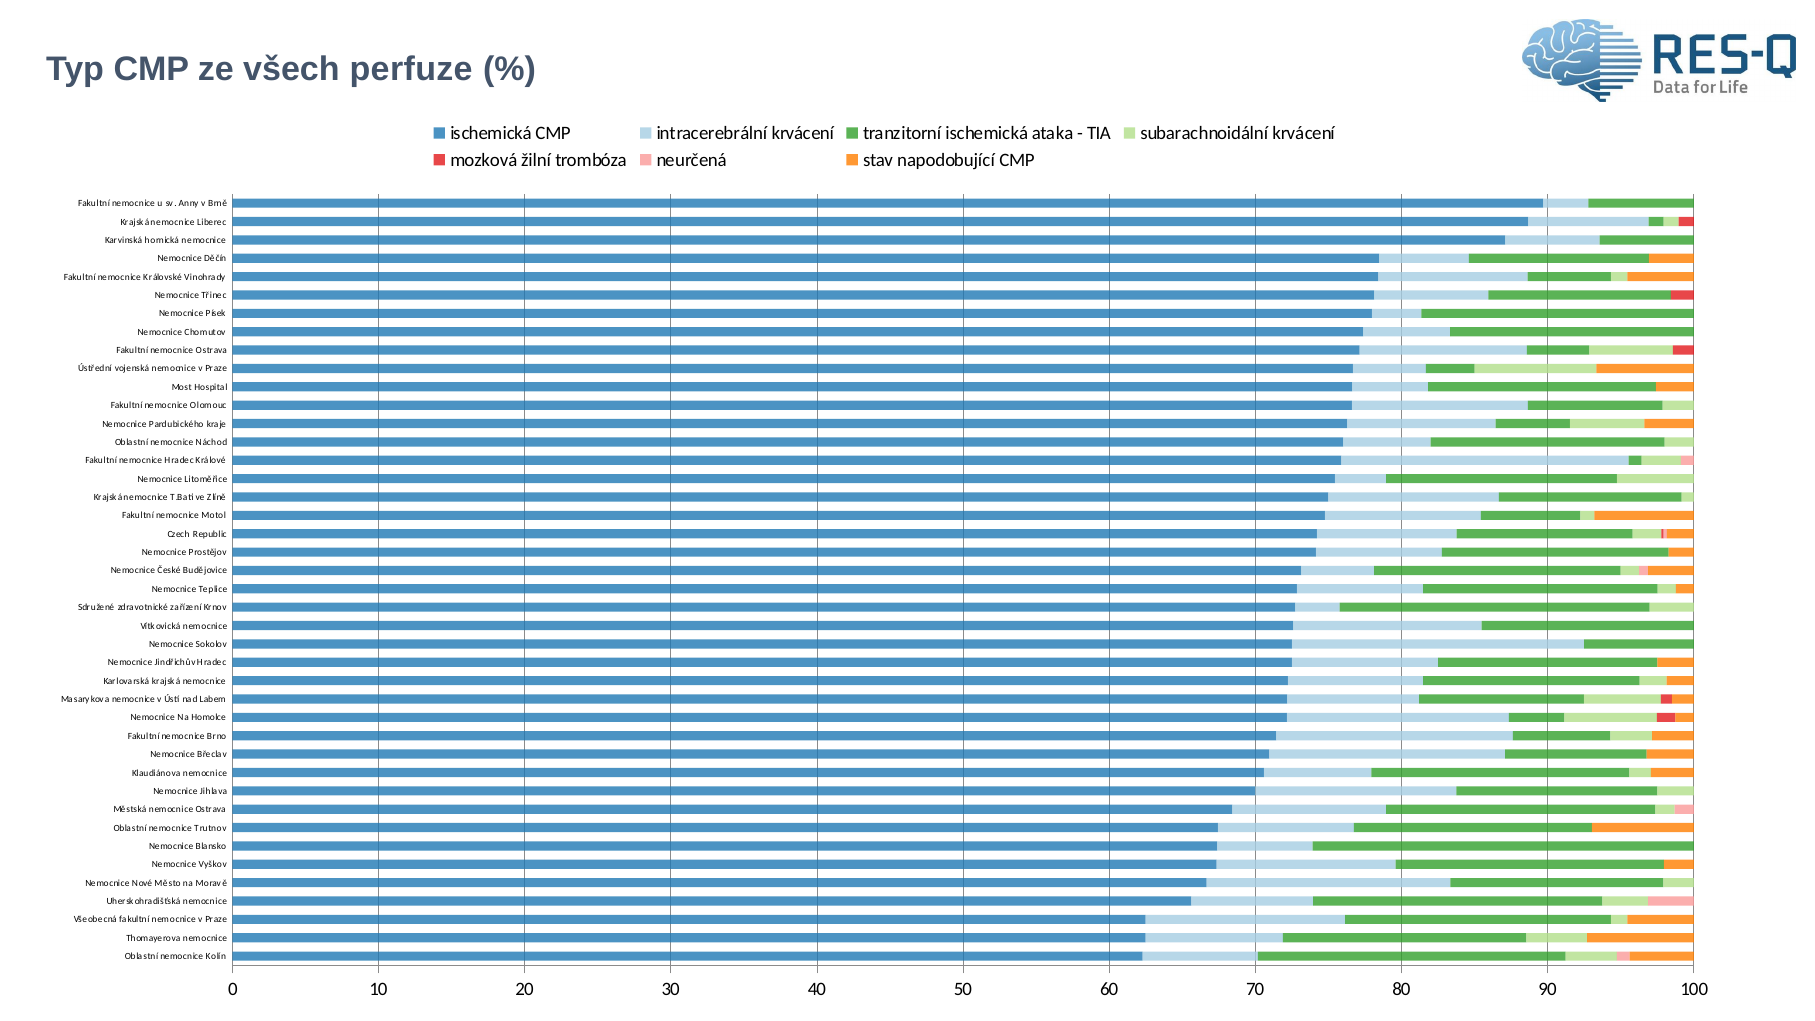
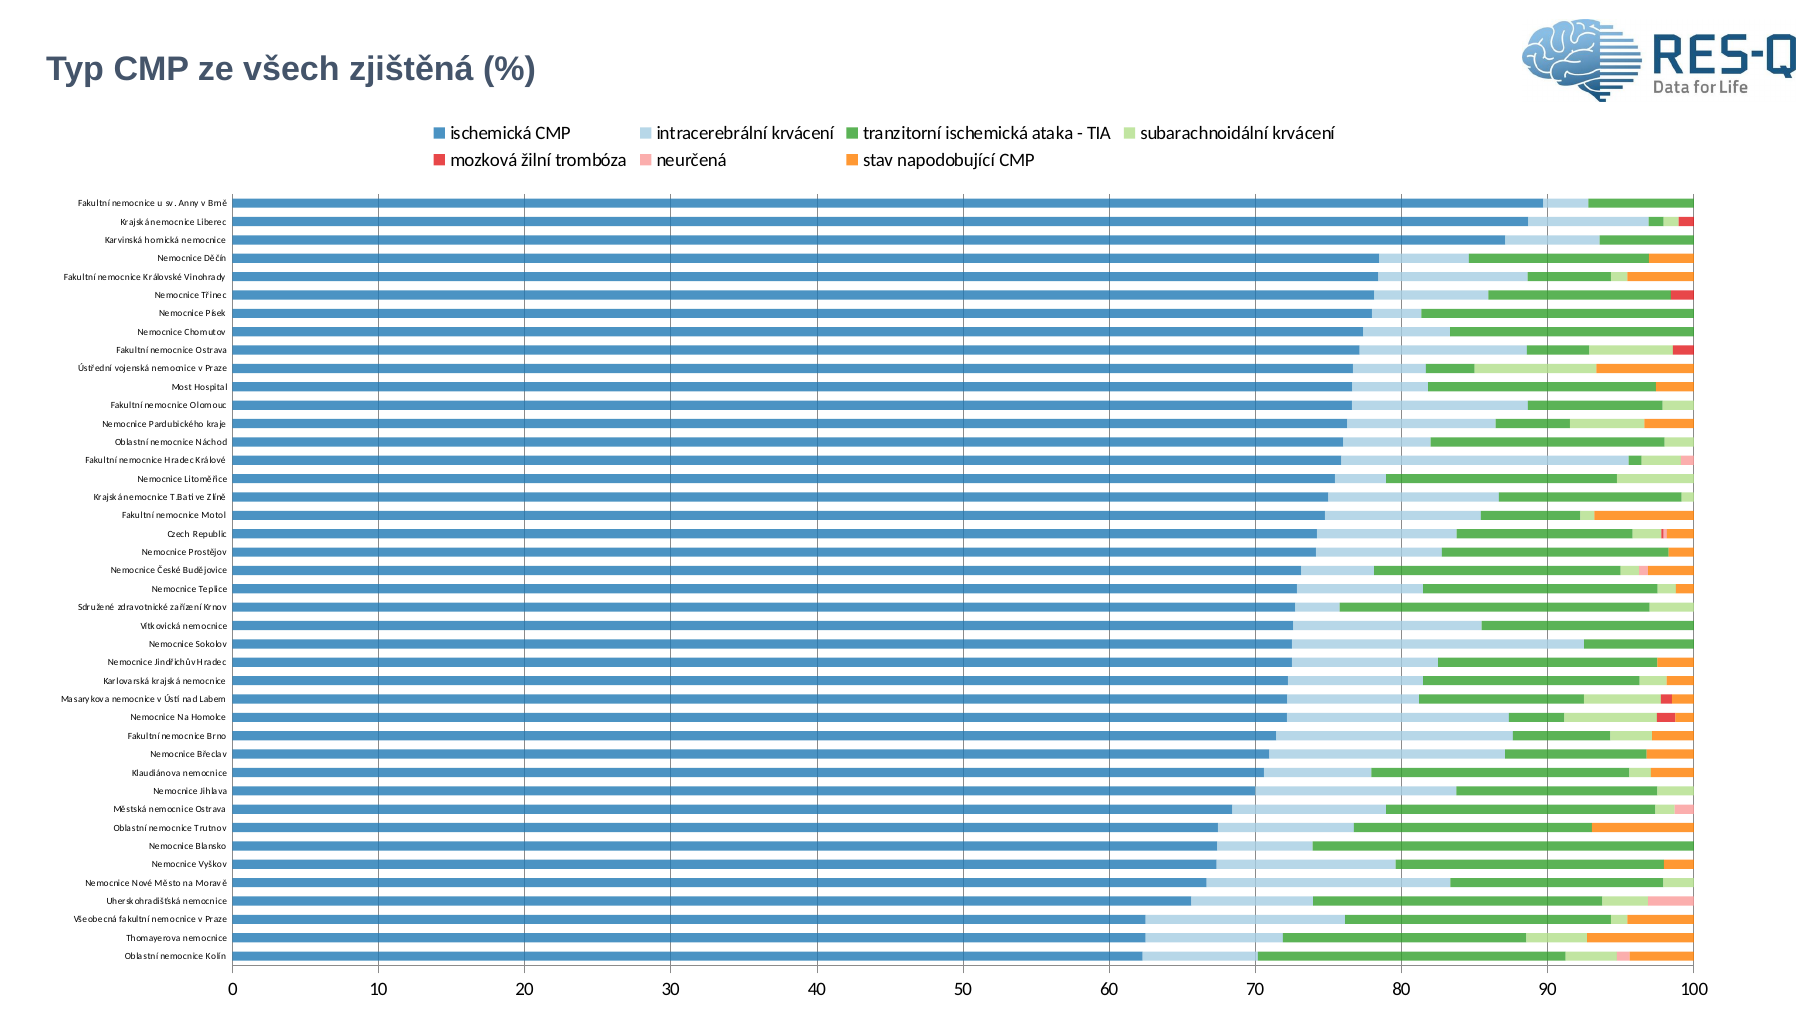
perfuze: perfuze -> zjištěná (411, 69)
